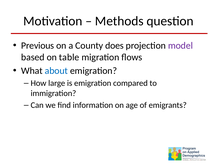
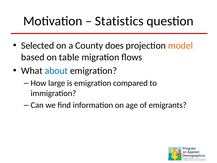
Methods: Methods -> Statistics (119, 21)
Previous: Previous -> Selected (38, 46)
model colour: purple -> orange (180, 46)
